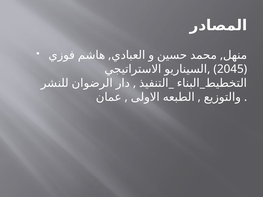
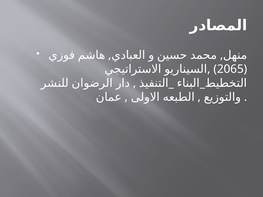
2045: 2045 -> 2065 (230, 69)
